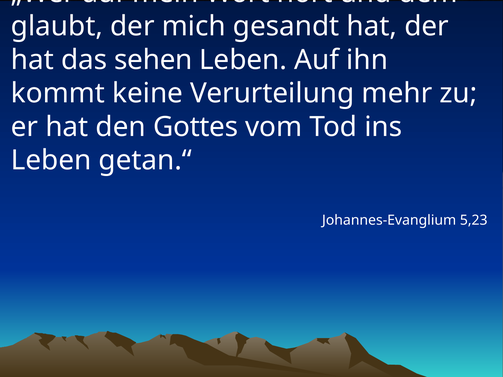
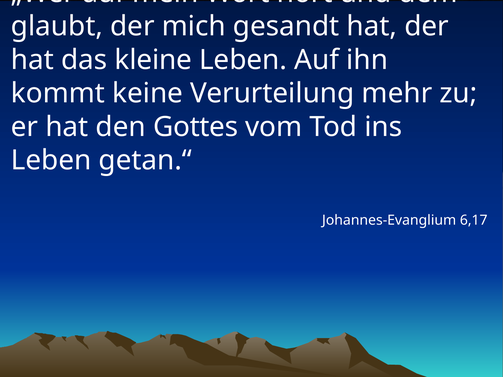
sehen: sehen -> kleine (153, 60)
5,23: 5,23 -> 6,17 (474, 220)
